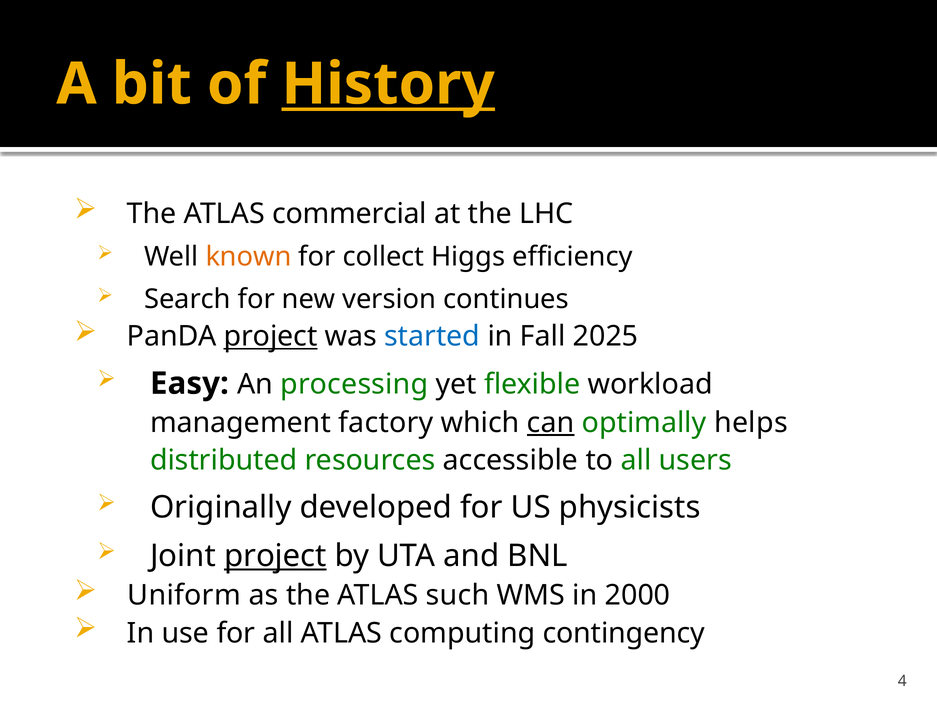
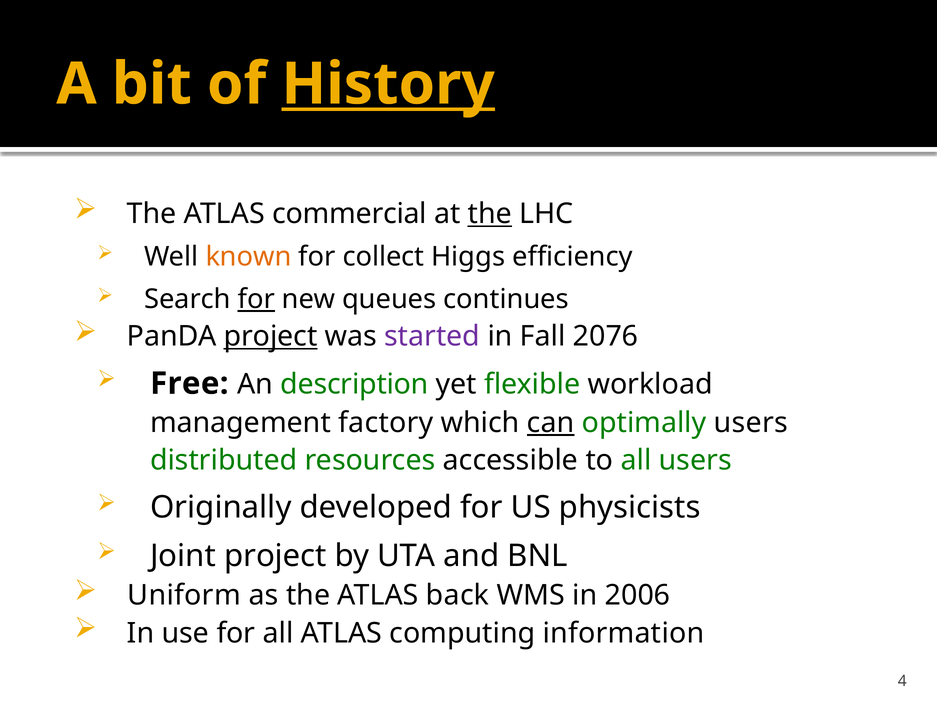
the underline: none -> present (490, 214)
for underline: none -> present (256, 299)
version: version -> queues (389, 299)
started colour: blue -> purple (432, 336)
2025: 2025 -> 2076 (606, 336)
Easy: Easy -> Free (189, 383)
processing: processing -> description (354, 384)
optimally helps: helps -> users (751, 422)
project underline: present -> none (275, 556)
such: such -> back (458, 595)
2000: 2000 -> 2006 (638, 595)
contingency: contingency -> information (624, 633)
